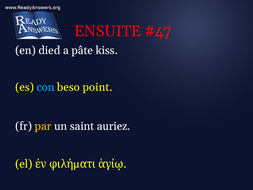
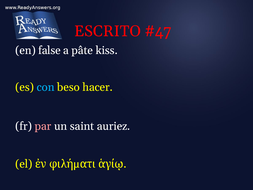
ENSUITE: ENSUITE -> ESCRITO (108, 31)
died: died -> false (49, 50)
point: point -> hacer (98, 87)
par colour: yellow -> pink (43, 126)
